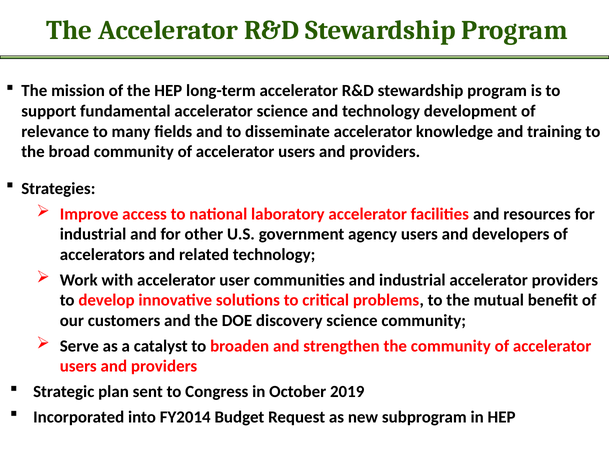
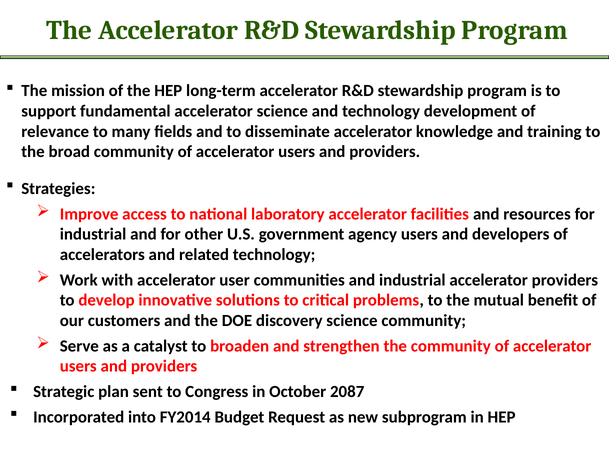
2019: 2019 -> 2087 (347, 392)
